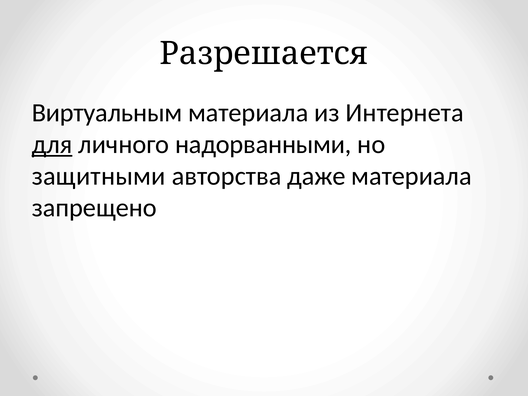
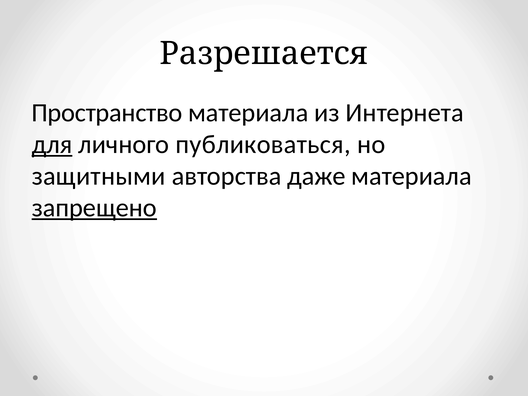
Виртуальным: Виртуальным -> Пространство (107, 113)
надорванными: надорванными -> публиковаться (263, 144)
запрещено underline: none -> present (94, 208)
